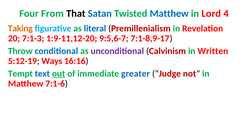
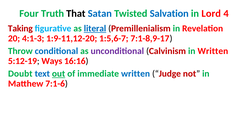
From: From -> Truth (53, 14)
Twisted Matthew: Matthew -> Salvation (169, 14)
Taking colour: orange -> red (20, 29)
literal underline: none -> present (95, 29)
7:1-3: 7:1-3 -> 4:1-3 (33, 39)
9:5,6-7: 9:5,6-7 -> 1:5,6-7 (114, 39)
Tempt: Tempt -> Doubt (20, 74)
immediate greater: greater -> written (136, 74)
